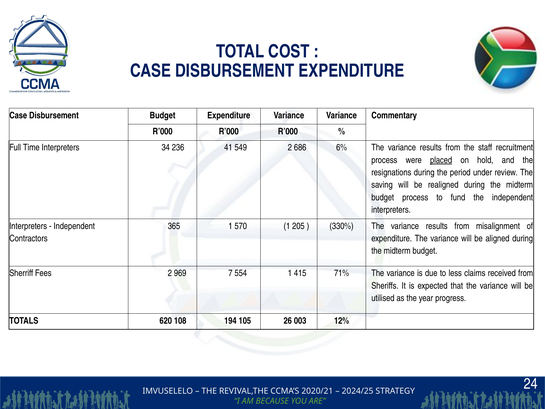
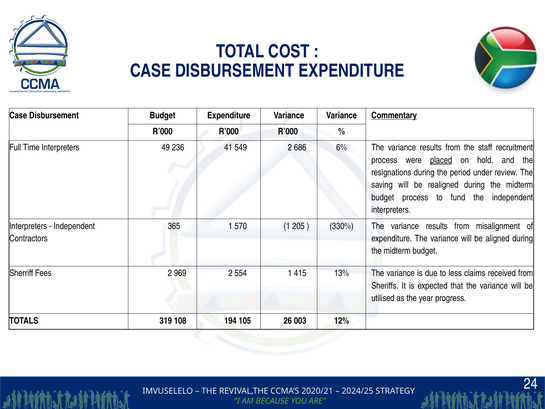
Commentary underline: none -> present (394, 115)
34: 34 -> 49 (166, 148)
969 7: 7 -> 2 (230, 273)
71%: 71% -> 13% (342, 273)
620: 620 -> 319 (166, 321)
